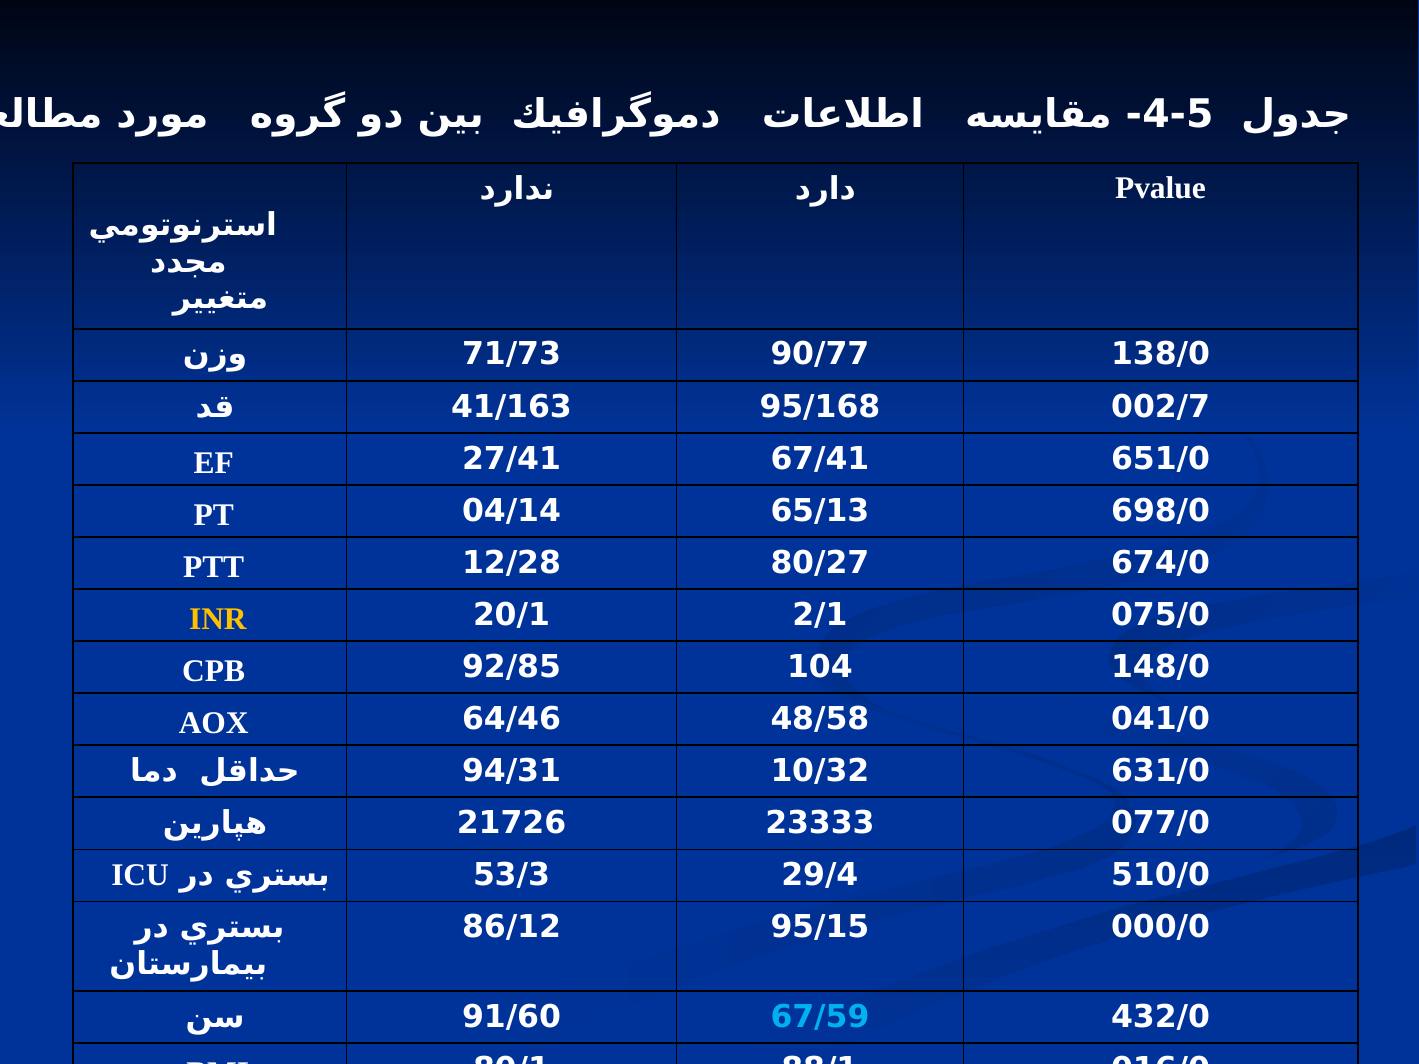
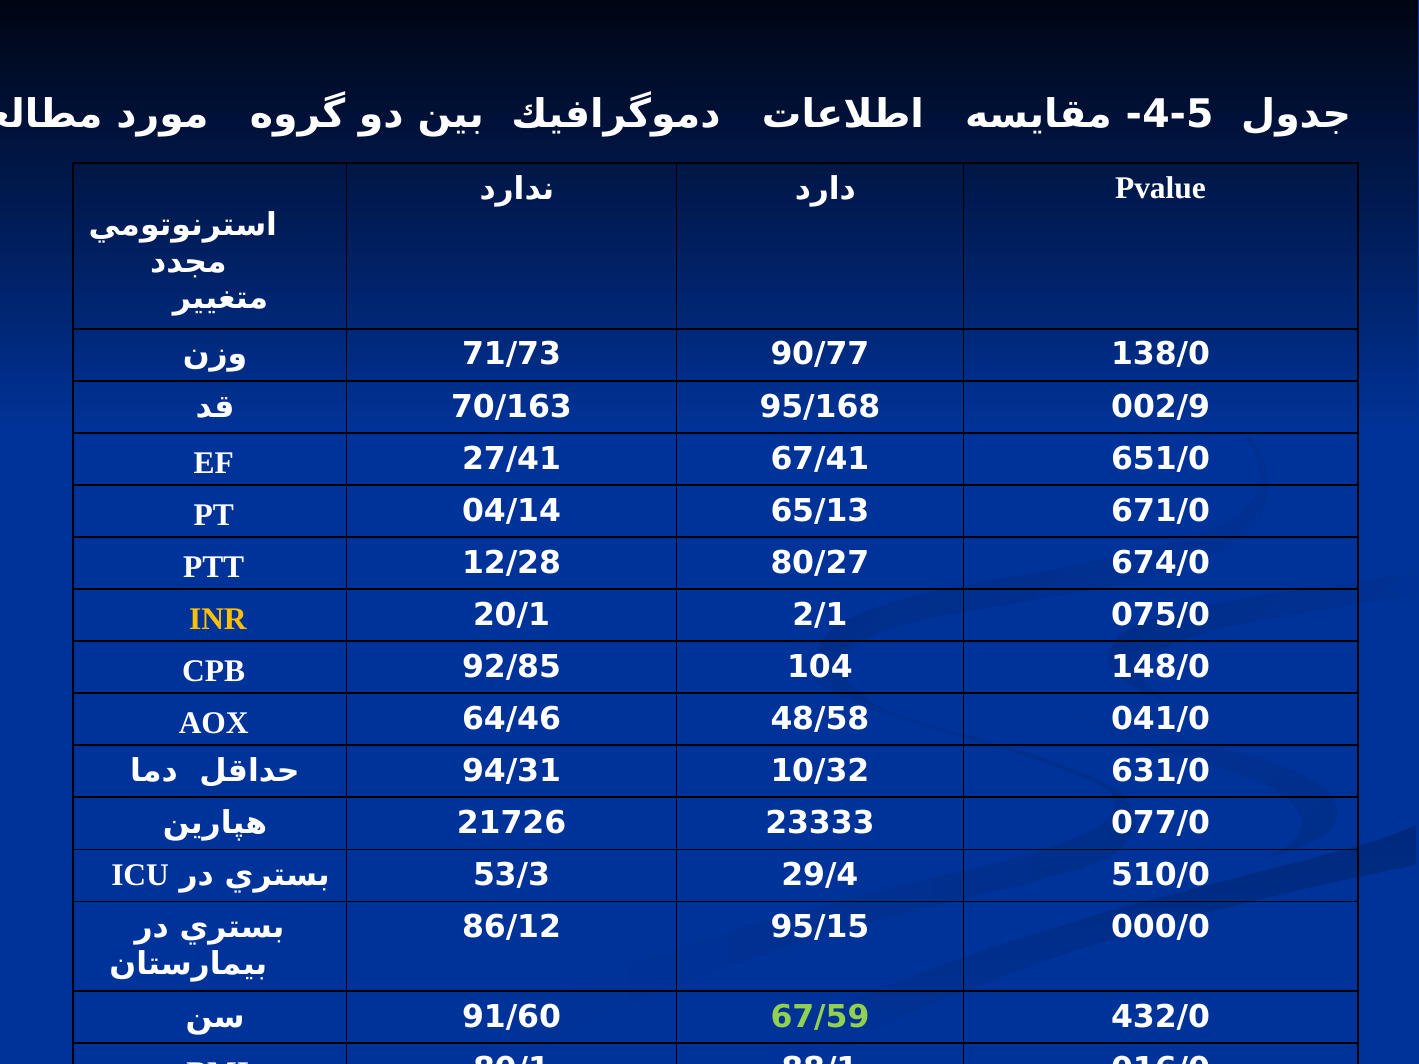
41/163: 41/163 -> 70/163 (511, 407)
002/7: 002/7 -> 002/9 (1161, 407)
698/0: 698/0 -> 671/0 (1161, 511)
67/59 colour: light blue -> light green (820, 1017)
